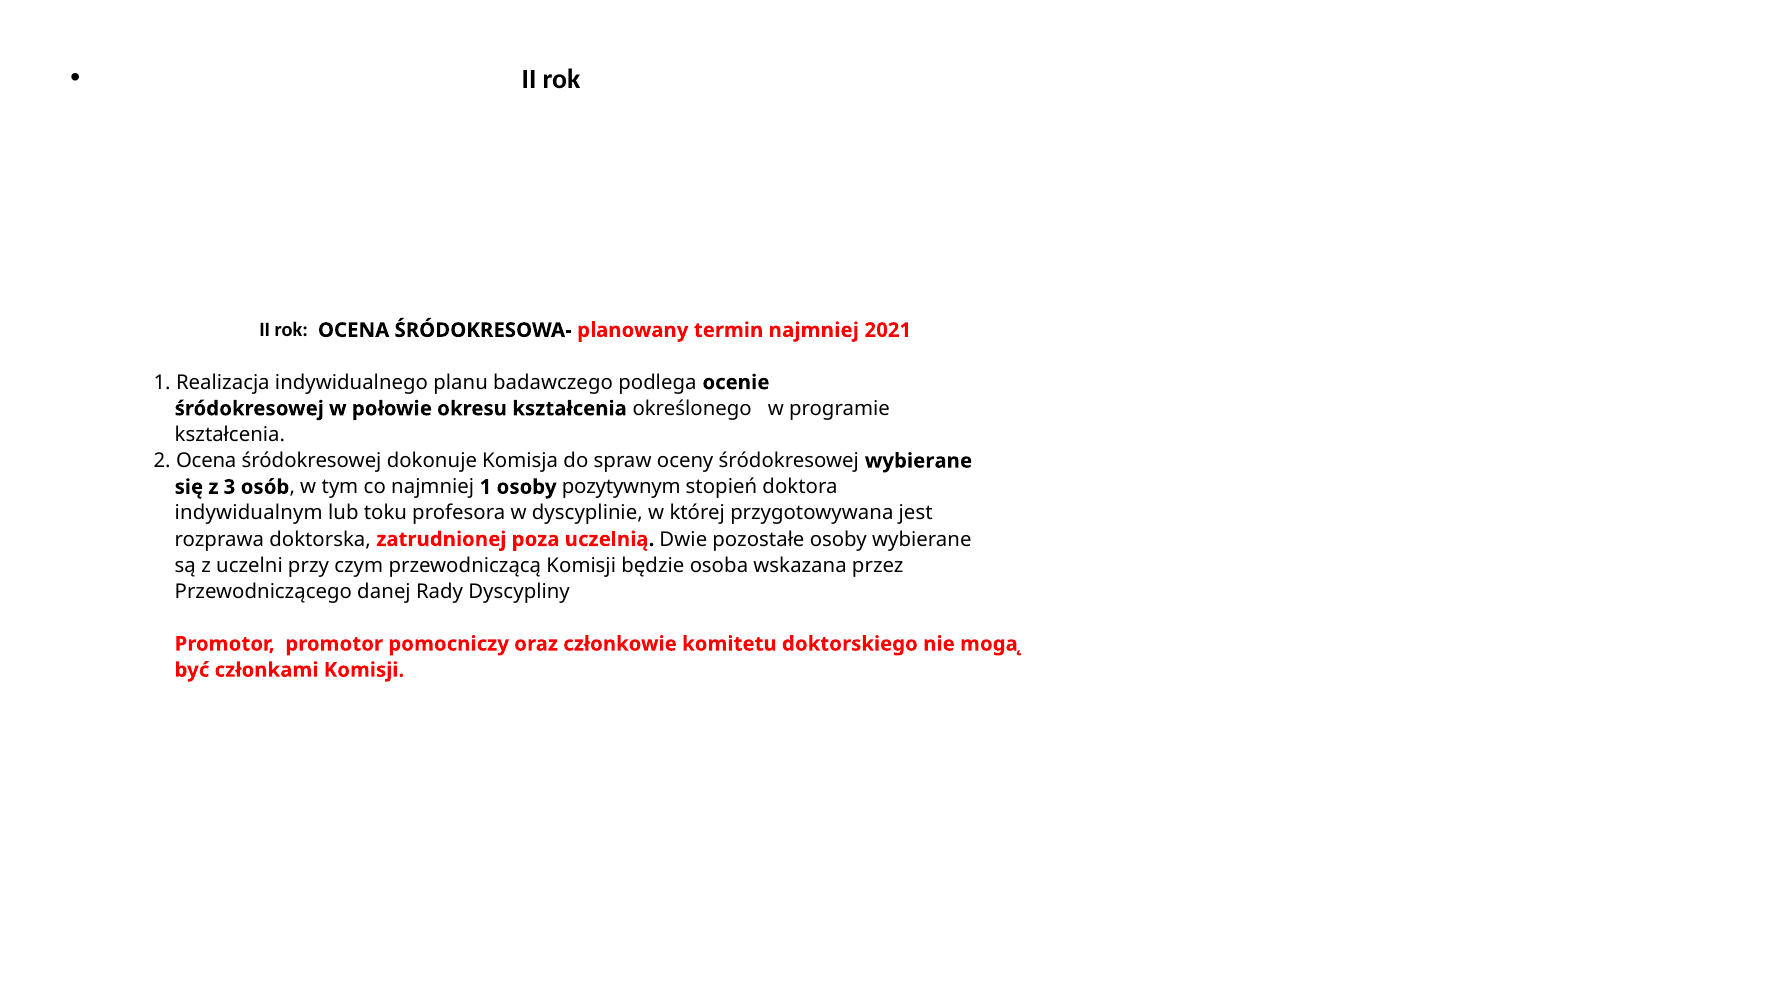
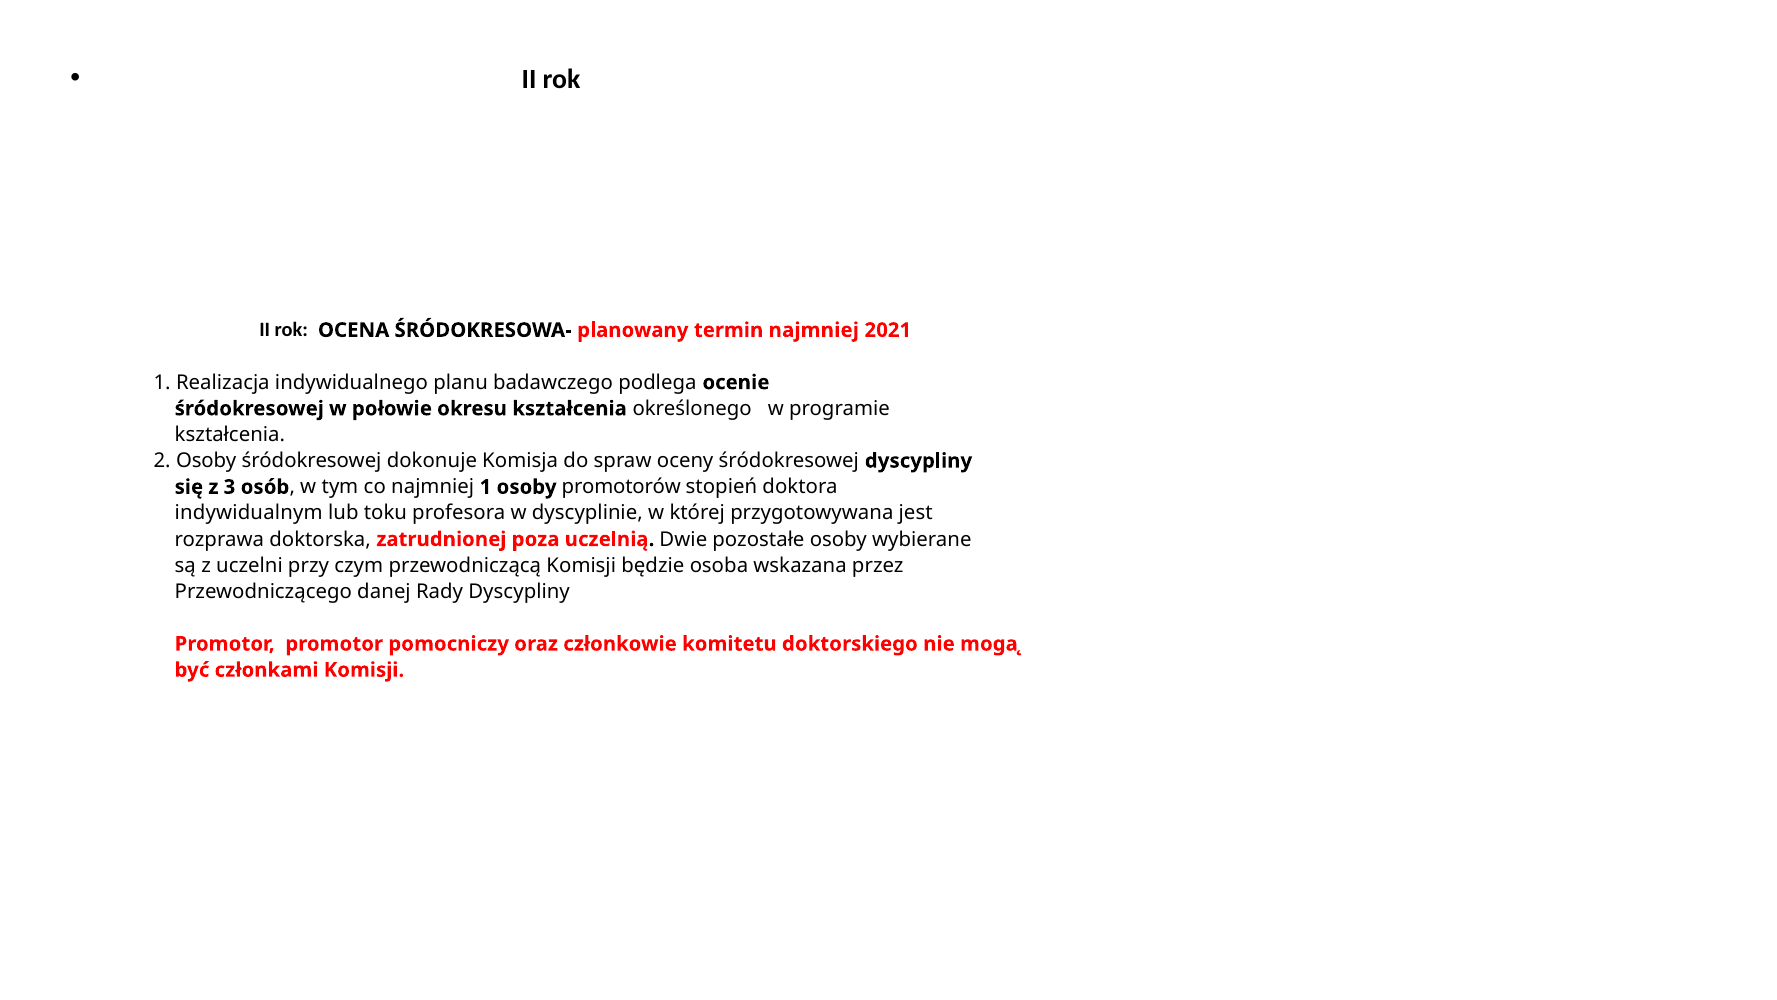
2 Ocena: Ocena -> Osoby (206, 461)
śródokresowej wybierane: wybierane -> dyscypliny (918, 461)
pozytywnym: pozytywnym -> promotorów (621, 487)
